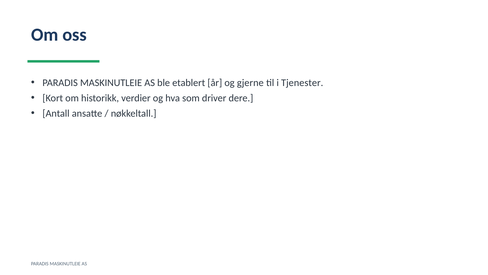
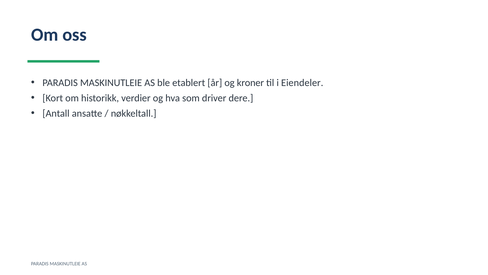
gjerne: gjerne -> kroner (250, 83)
Tjenester: Tjenester -> Eiendeler (302, 83)
